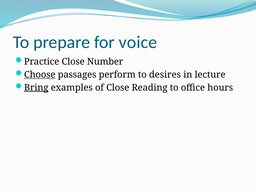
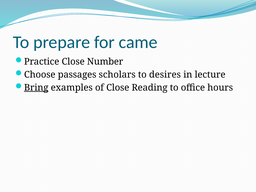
voice: voice -> came (138, 42)
Choose underline: present -> none (40, 75)
perform: perform -> scholars (117, 75)
